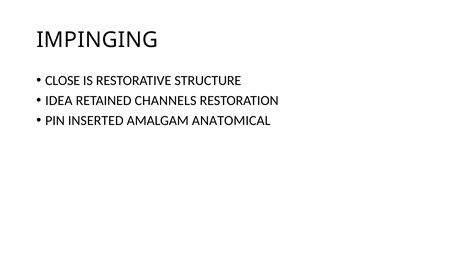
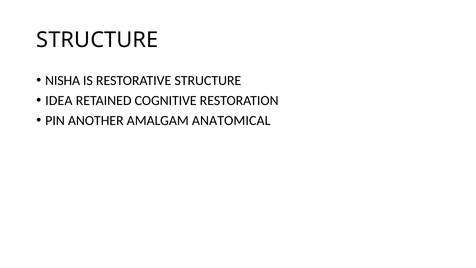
IMPINGING: IMPINGING -> STRUCTURE (97, 40)
CLOSE: CLOSE -> NISHA (63, 80)
CHANNELS: CHANNELS -> COGNITIVE (166, 100)
INSERTED: INSERTED -> ANOTHER (96, 120)
